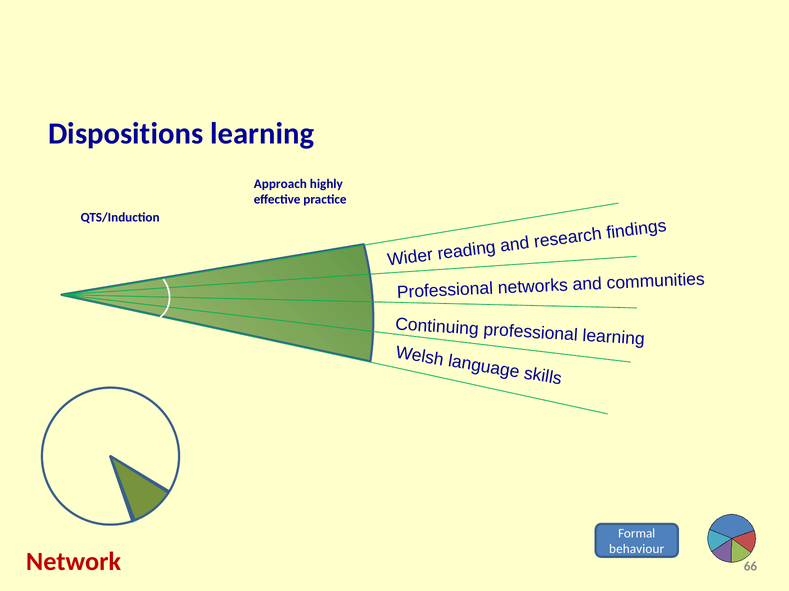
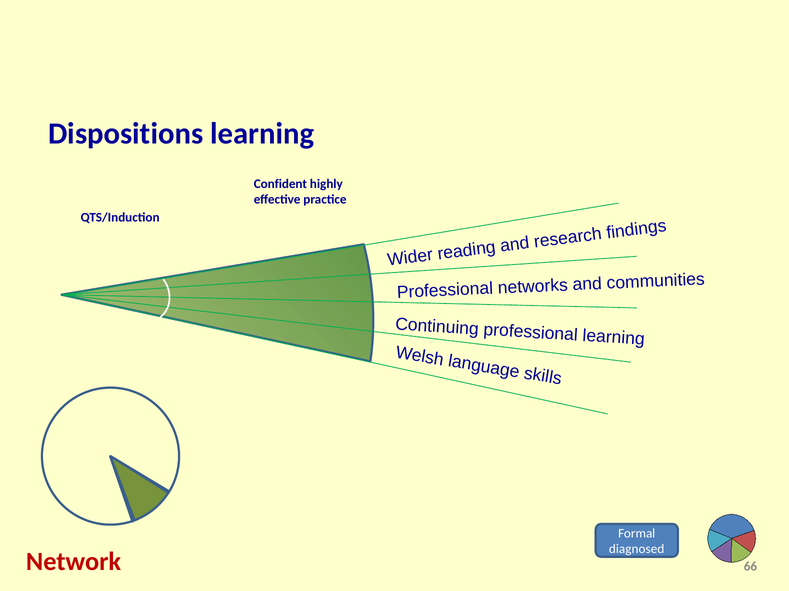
Approach: Approach -> Confident (280, 184)
behaviour: behaviour -> diagnosed (637, 550)
